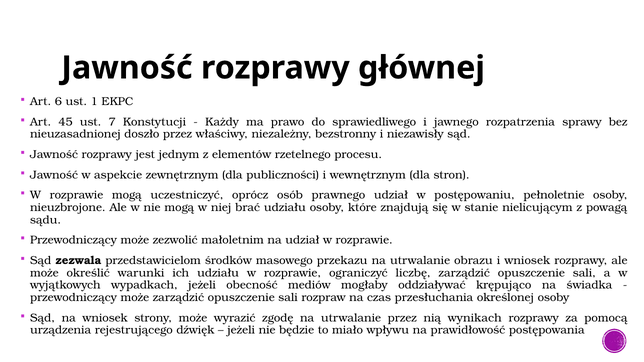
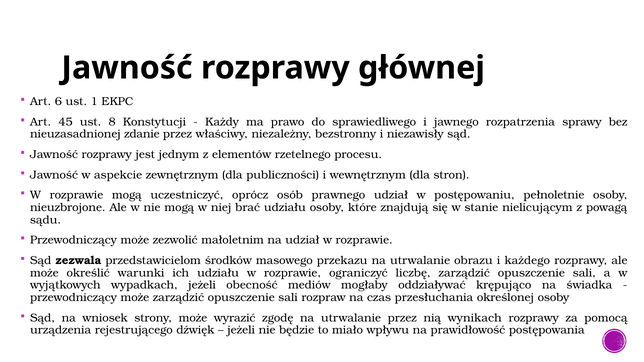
7: 7 -> 8 (112, 122)
doszło: doszło -> zdanie (142, 134)
i wniosek: wniosek -> każdego (527, 261)
